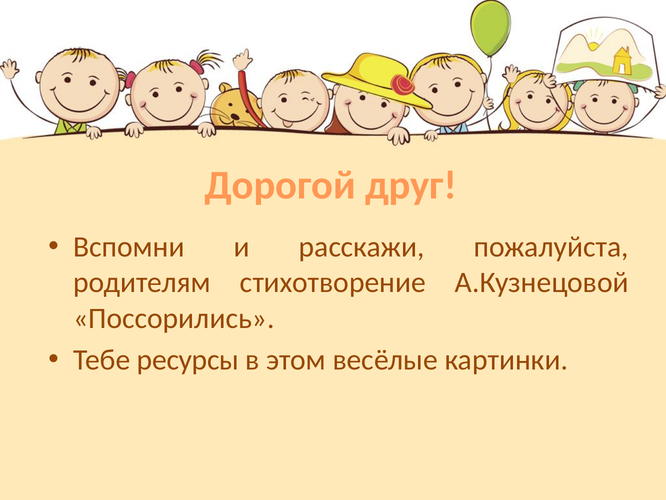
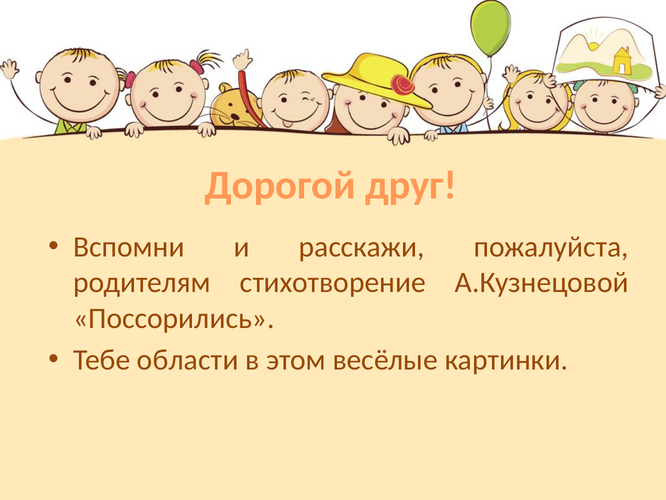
ресурсы: ресурсы -> области (188, 359)
